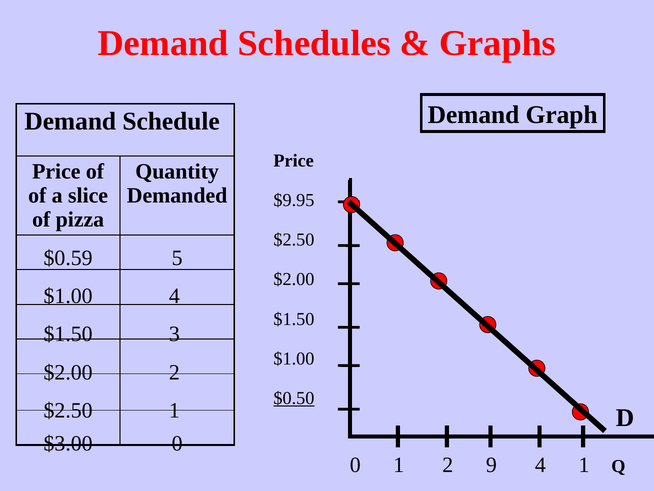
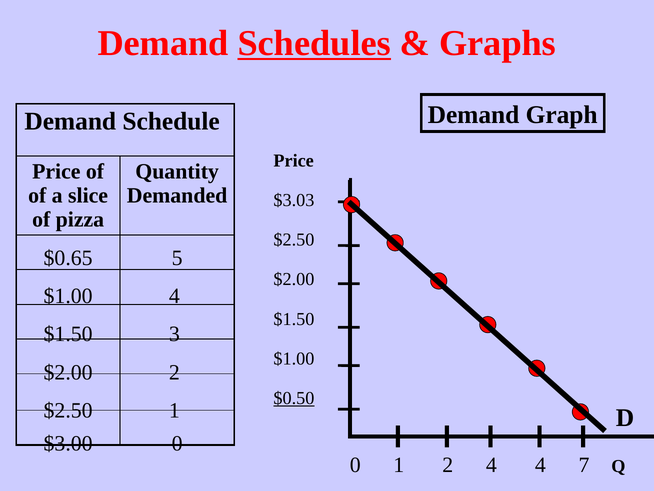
Schedules underline: none -> present (314, 43)
$9.95: $9.95 -> $3.03 (294, 200)
$0.59: $0.59 -> $0.65 (68, 258)
2 9: 9 -> 4 (491, 465)
4 1: 1 -> 7 (584, 465)
